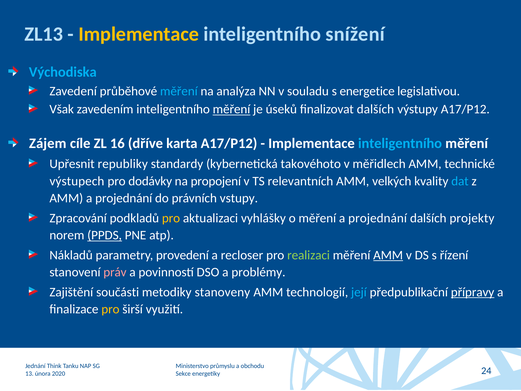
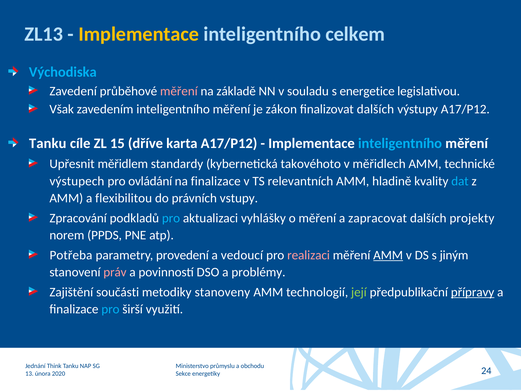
snížení: snížení -> celkem (355, 34)
měření colour: light blue -> pink (179, 91)
analýza: analýza -> základě (236, 91)
měření underline: present -> none (231, 109)
úseků: úseků -> zákon (281, 109)
Zájem: Zájem -> Tanku (48, 143)
16: 16 -> 15 (117, 143)
republiky: republiky -> měřidlem (123, 164)
dodávky: dodávky -> ovládání (150, 181)
na propojení: propojení -> finalizace (216, 181)
velkých: velkých -> hladině (392, 181)
AMM a projednání: projednání -> flexibilitou (124, 198)
pro colour: yellow -> light blue (171, 218)
měření a projednání: projednání -> zapracovat (378, 218)
PPDS underline: present -> none (105, 235)
Nákladů: Nákladů -> Potřeba (71, 255)
recloser: recloser -> vedoucí (242, 255)
realizaci colour: light green -> pink (309, 255)
řízení: řízení -> jiným (454, 255)
její colour: light blue -> light green (359, 292)
pro colour: yellow -> light blue (110, 309)
